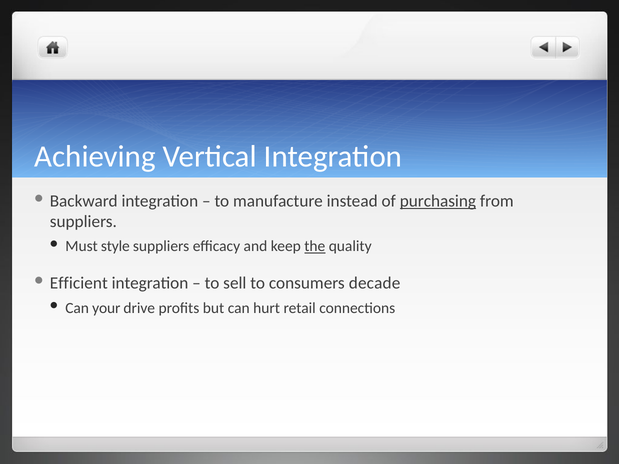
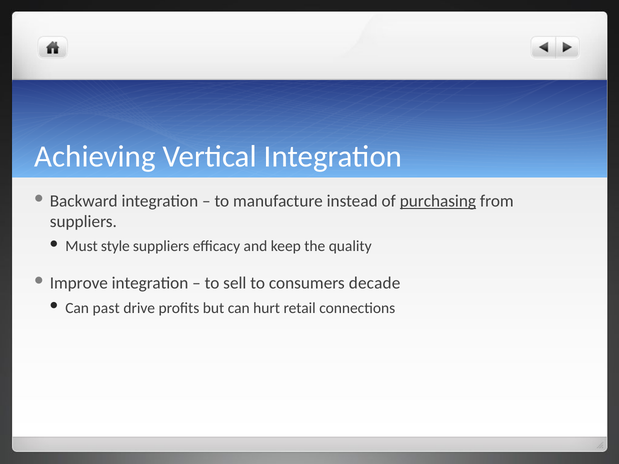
the underline: present -> none (315, 247)
Efficient: Efficient -> Improve (79, 283)
your: your -> past (106, 308)
